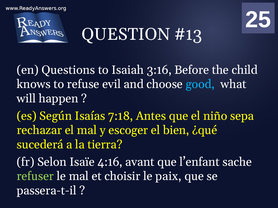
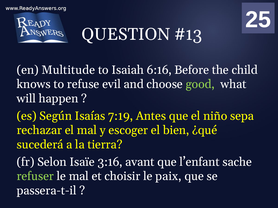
Questions: Questions -> Multitude (68, 70)
3:16: 3:16 -> 6:16 (159, 70)
good colour: light blue -> light green (200, 84)
7:18: 7:18 -> 7:19 (121, 116)
4:16: 4:16 -> 3:16 (110, 162)
